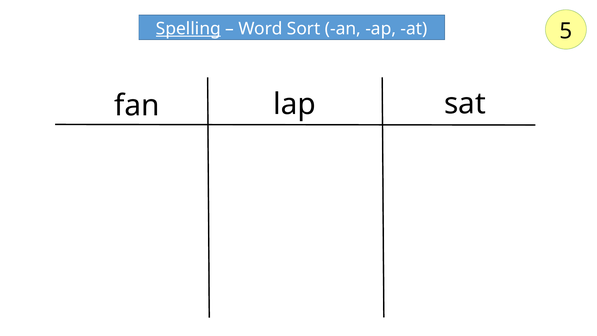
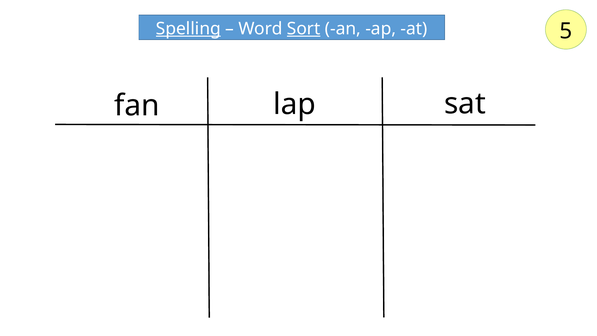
Sort underline: none -> present (304, 29)
